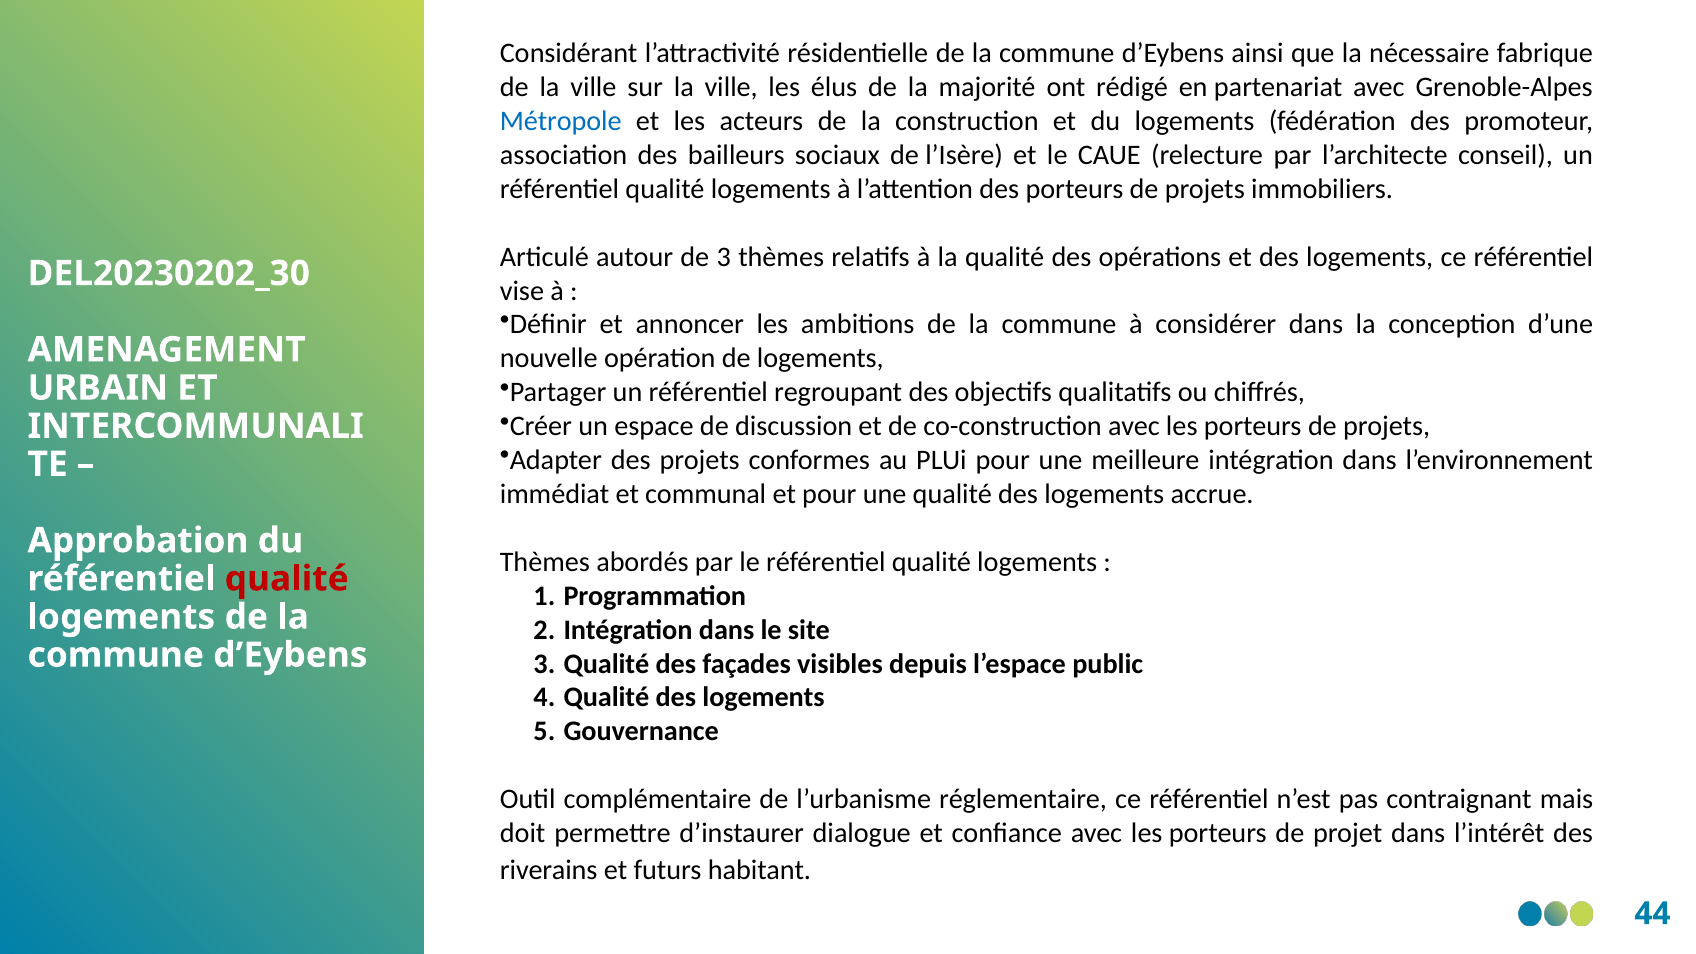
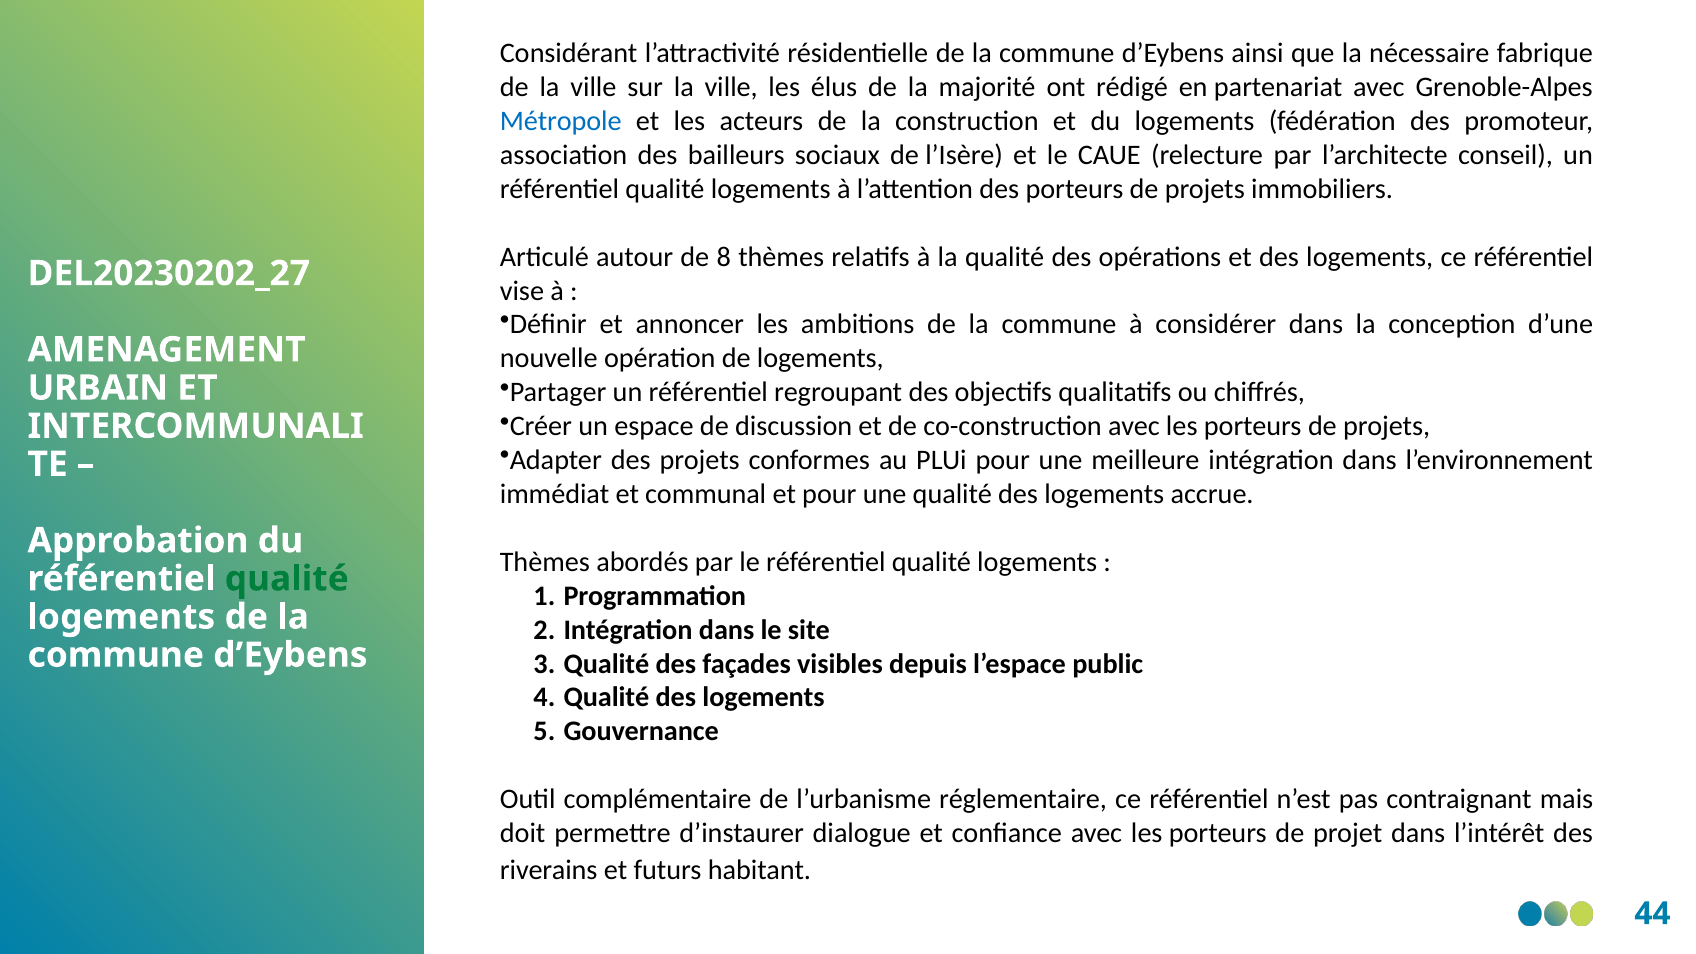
de 3: 3 -> 8 (724, 257)
DEL20230202_30: DEL20230202_30 -> DEL20230202_27 (169, 273)
qualité colour: red -> green (287, 579)
